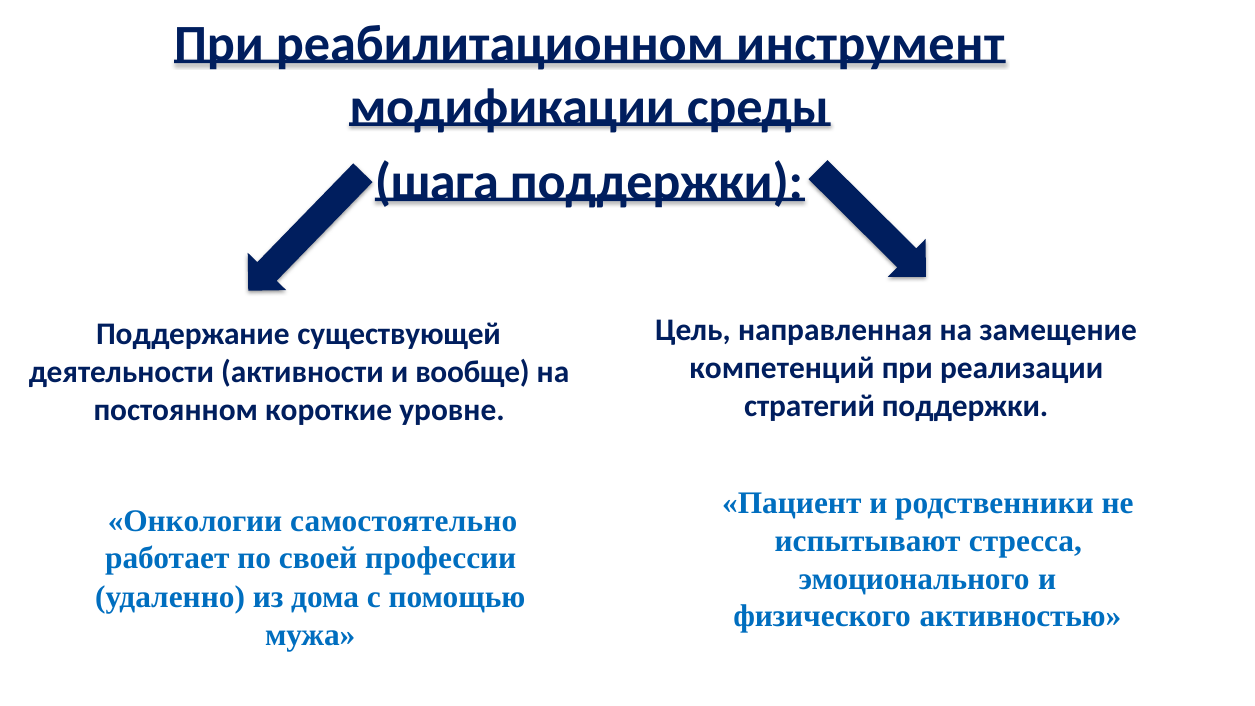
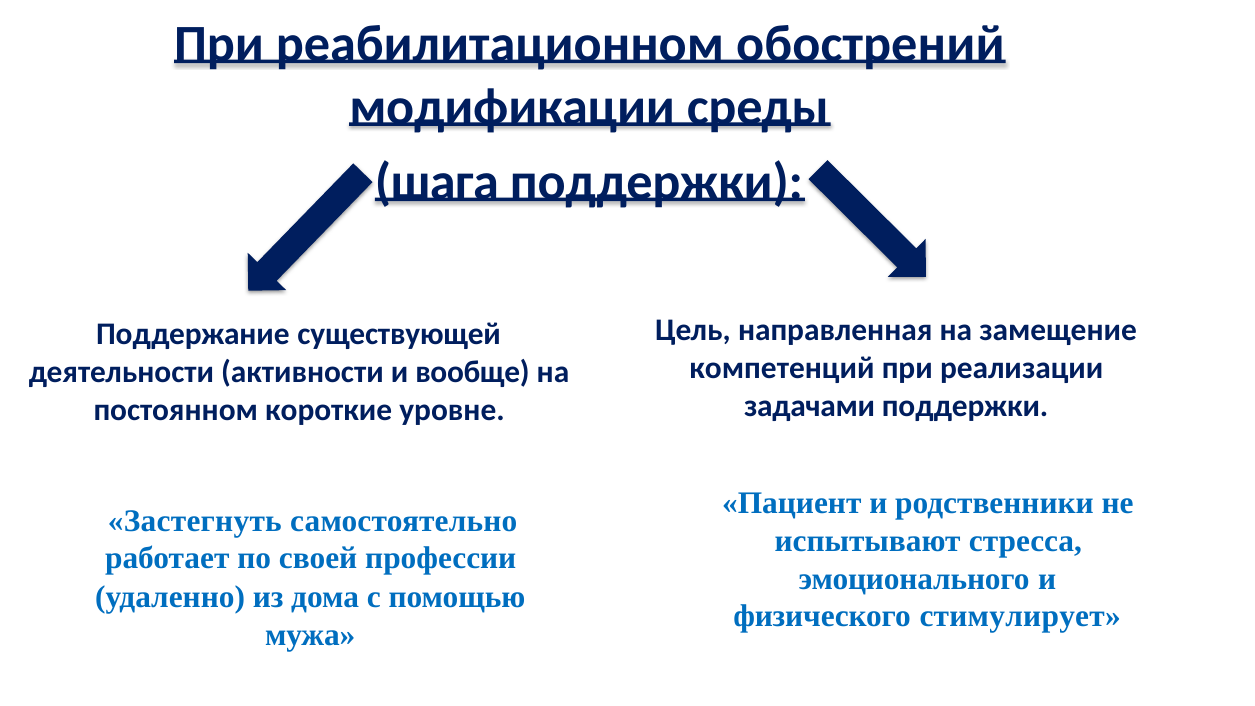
инструмент: инструмент -> обострений (870, 44)
стратегий: стратегий -> задачами (810, 406)
Онкологии: Онкологии -> Застегнуть (195, 521)
активностью: активностью -> стимулирует (1020, 616)
